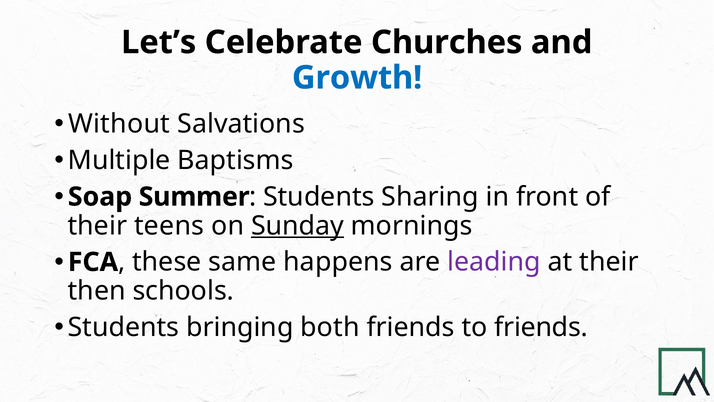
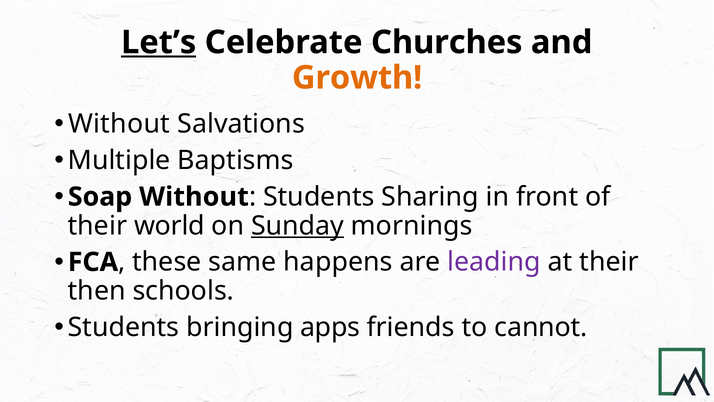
Let’s underline: none -> present (159, 42)
Growth colour: blue -> orange (357, 78)
Soap Summer: Summer -> Without (194, 197)
teens: teens -> world (169, 226)
both: both -> apps (330, 327)
to friends: friends -> cannot (541, 327)
